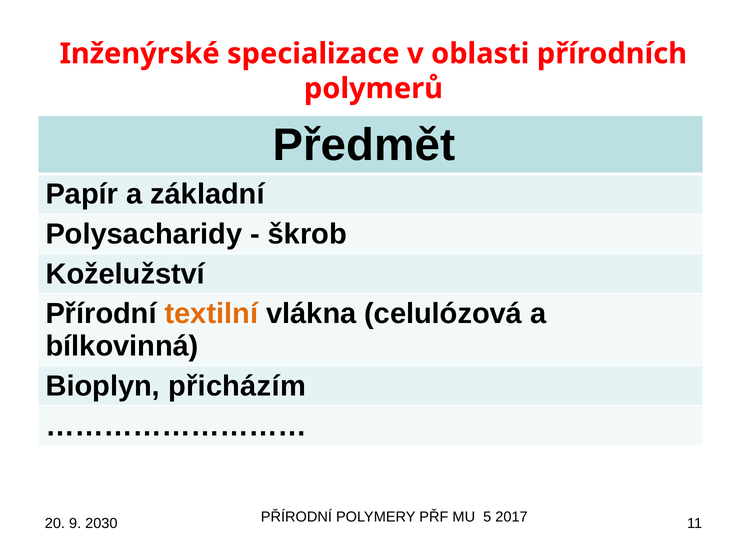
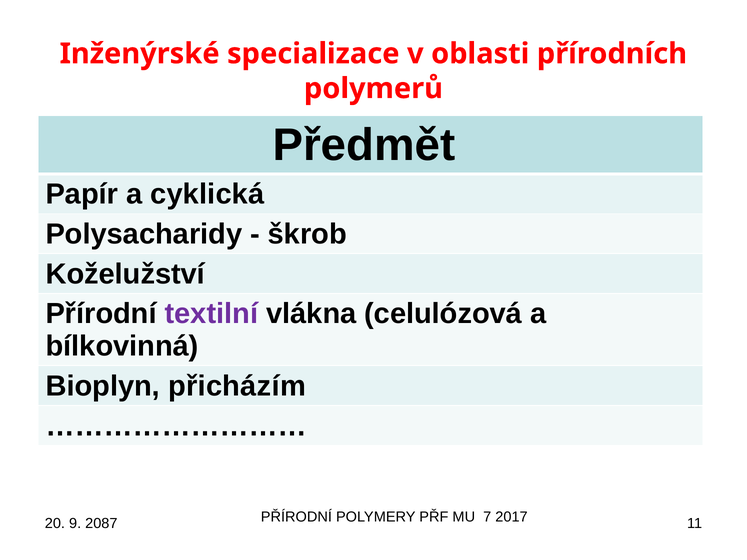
základní: základní -> cyklická (207, 194)
textilní colour: orange -> purple (211, 314)
2030: 2030 -> 2087 (101, 524)
5: 5 -> 7 (487, 517)
